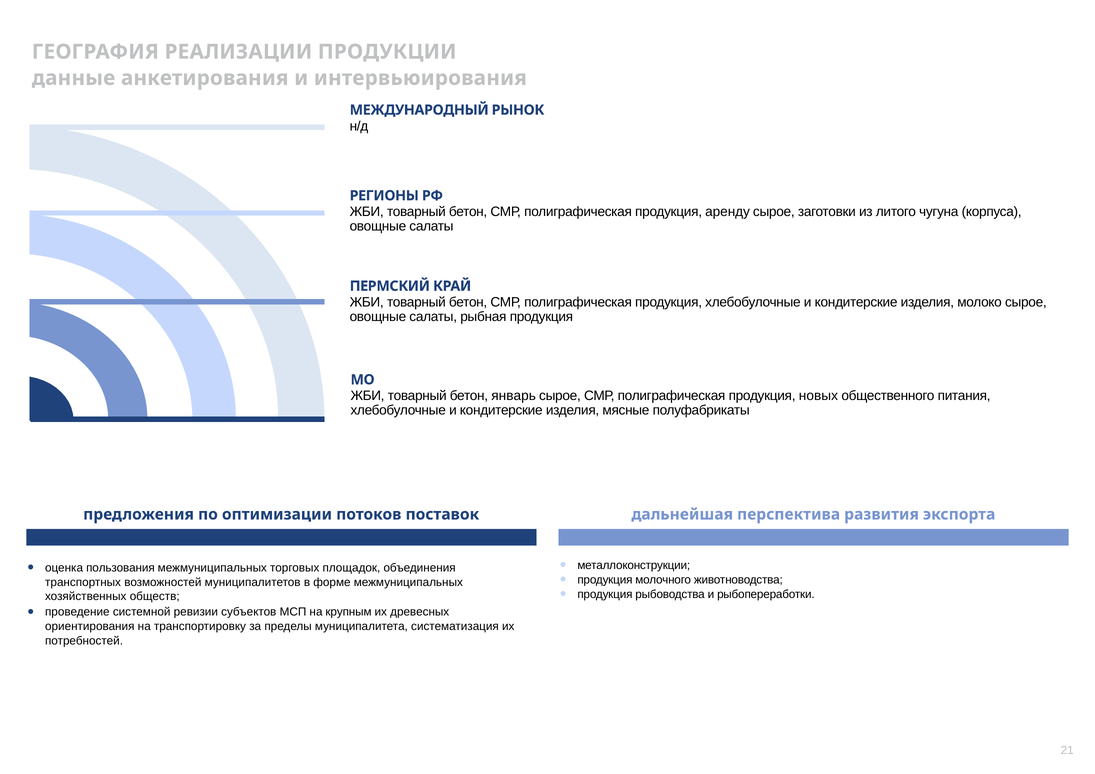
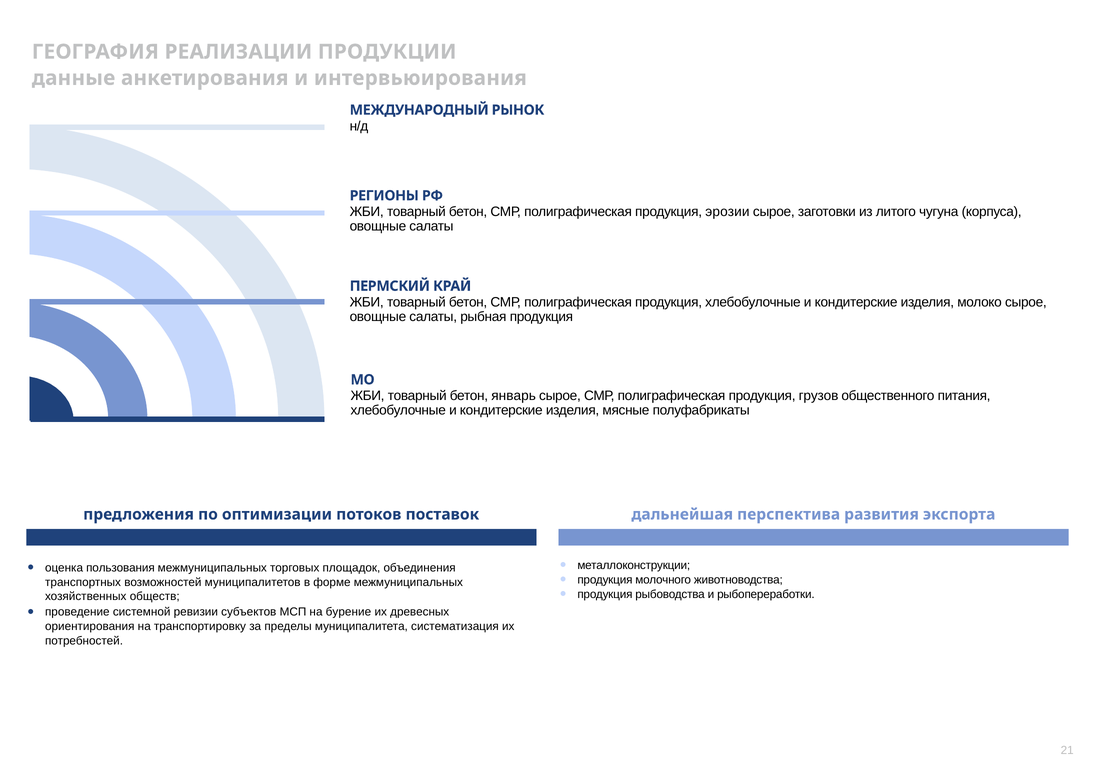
аренду: аренду -> эрозии (727, 212)
новых: новых -> грузов (819, 396)
крупным: крупным -> бурение (348, 612)
